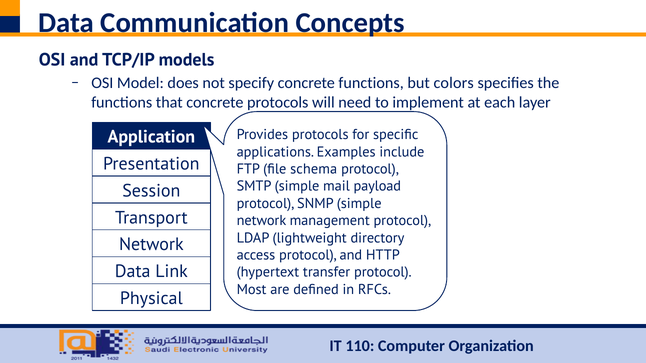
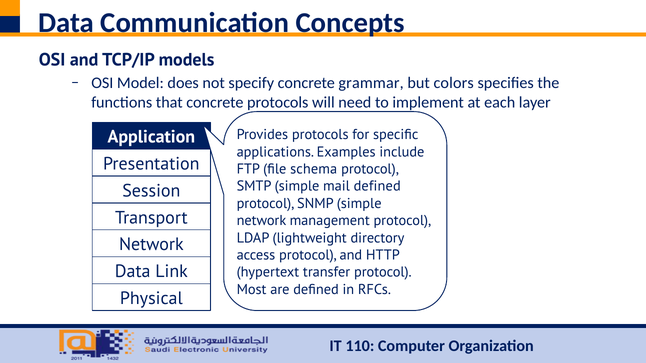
concrete functions: functions -> grammar (371, 83)
mail payload: payload -> defined (377, 186)
